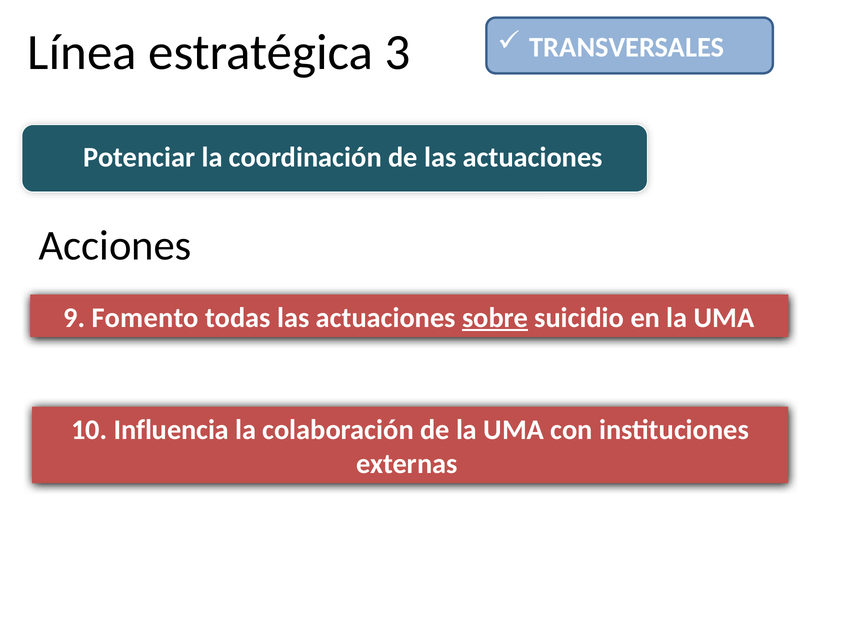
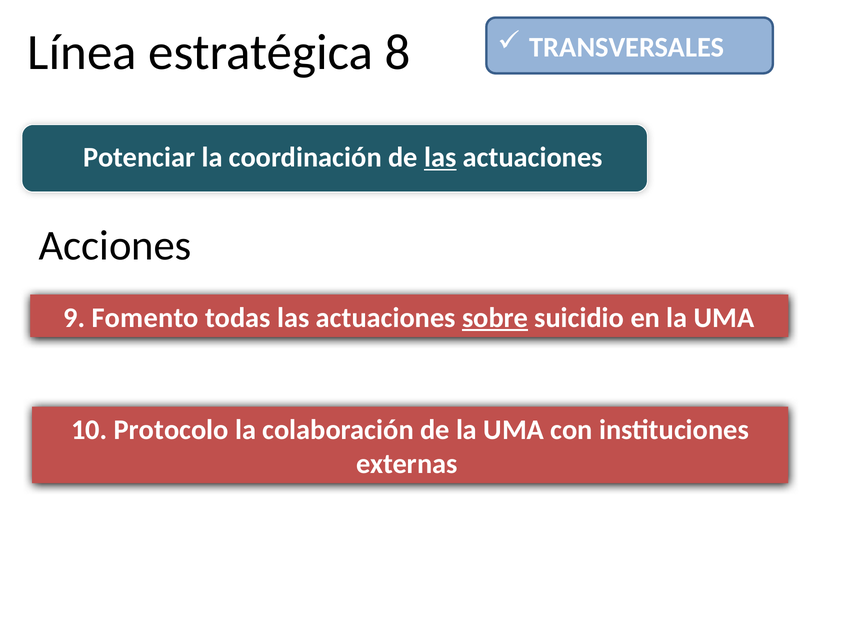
3: 3 -> 8 (398, 53)
las underline: none -> present (440, 158)
Influencia: Influencia -> Protocolo (171, 430)
